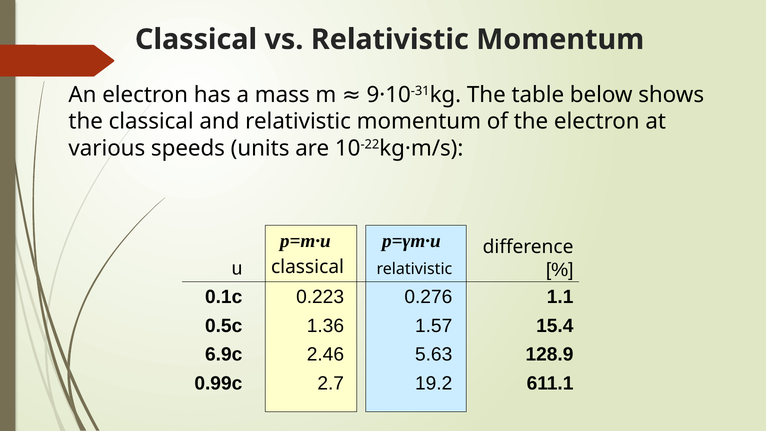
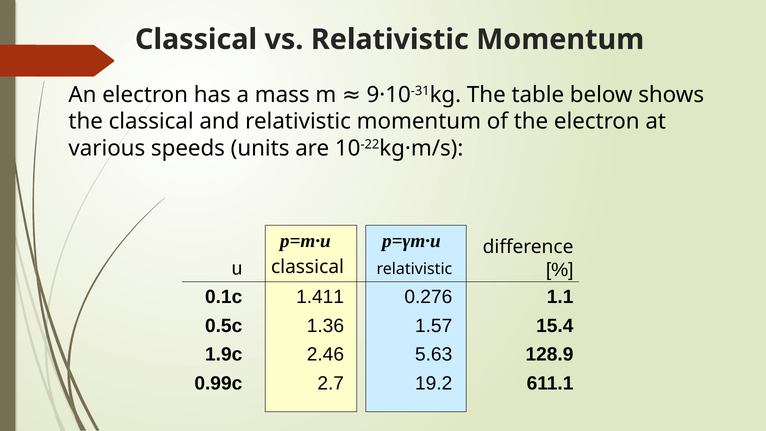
0.223: 0.223 -> 1.411 (320, 297)
6.9c: 6.9c -> 1.9c (224, 355)
